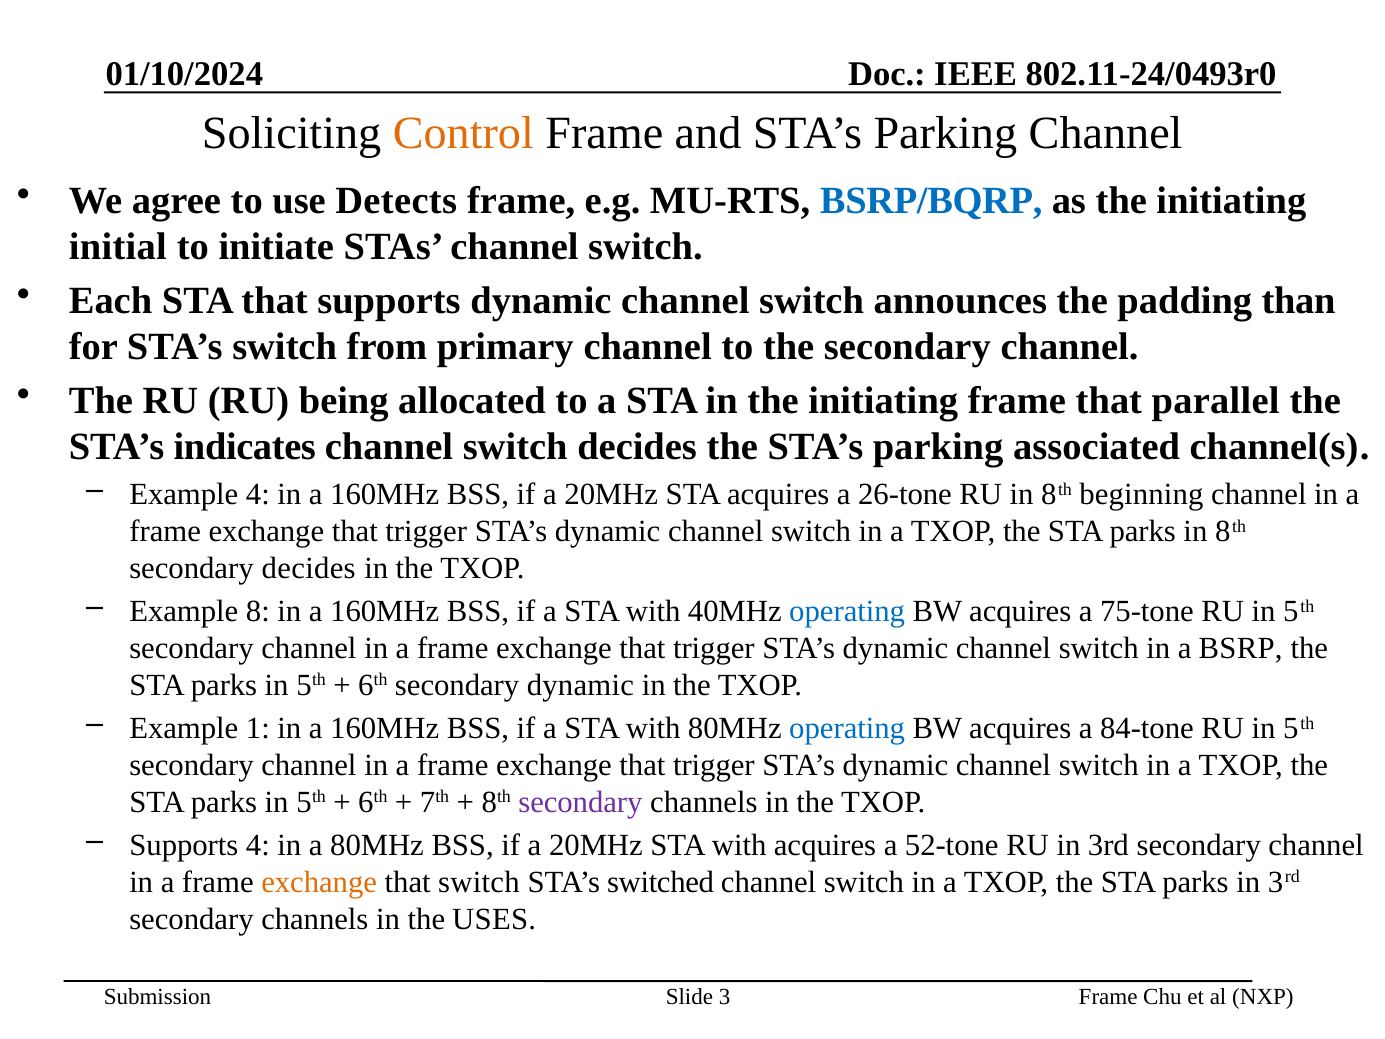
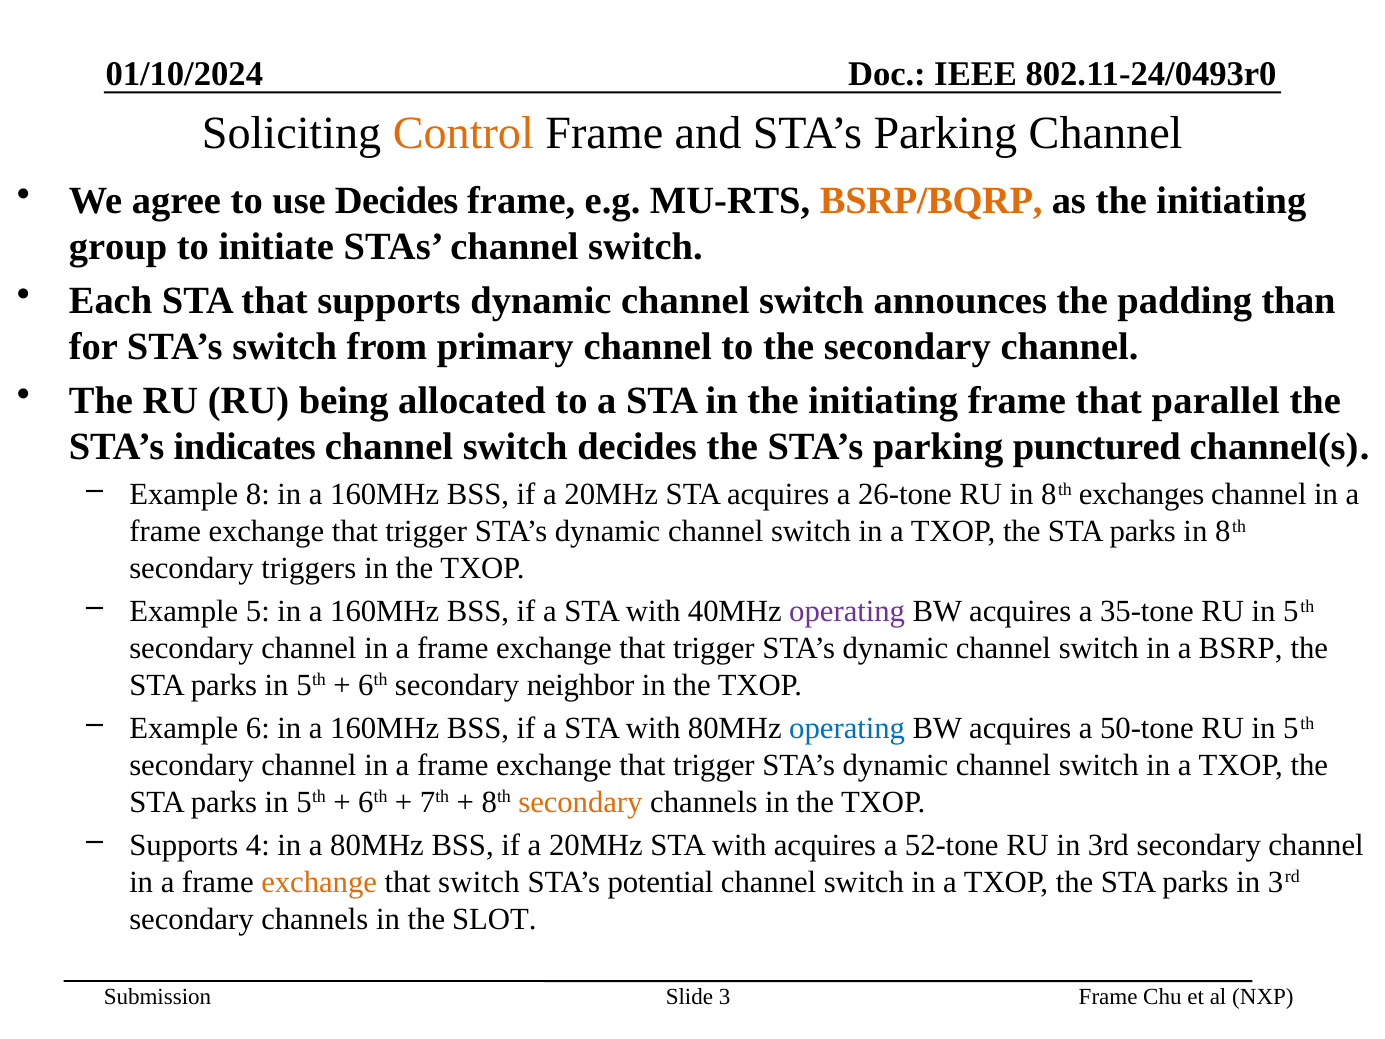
use Detects: Detects -> Decides (397, 201)
BSRP/BQRP colour: blue -> orange (931, 201)
initial: initial -> group (118, 247)
associated: associated -> punctured (1097, 447)
Example 4: 4 -> 8 (258, 494)
beginning: beginning -> exchanges (1142, 494)
secondary decides: decides -> triggers (309, 568)
8: 8 -> 5 (258, 611)
operating colour: blue -> purple (847, 611)
75-tone: 75-tone -> 35-tone (1147, 611)
secondary dynamic: dynamic -> neighbor (581, 685)
1: 1 -> 6 (258, 728)
84-tone: 84-tone -> 50-tone (1147, 728)
secondary colour: purple -> orange (580, 802)
switched: switched -> potential (660, 882)
USES: USES -> SLOT (494, 919)
